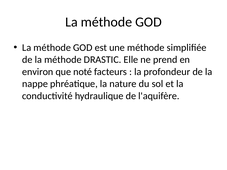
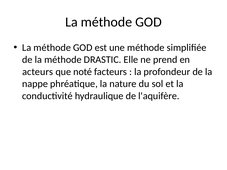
environ: environ -> acteurs (38, 72)
